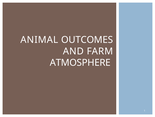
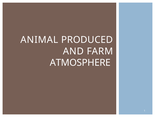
OUTCOMES: OUTCOMES -> PRODUCED (87, 40)
